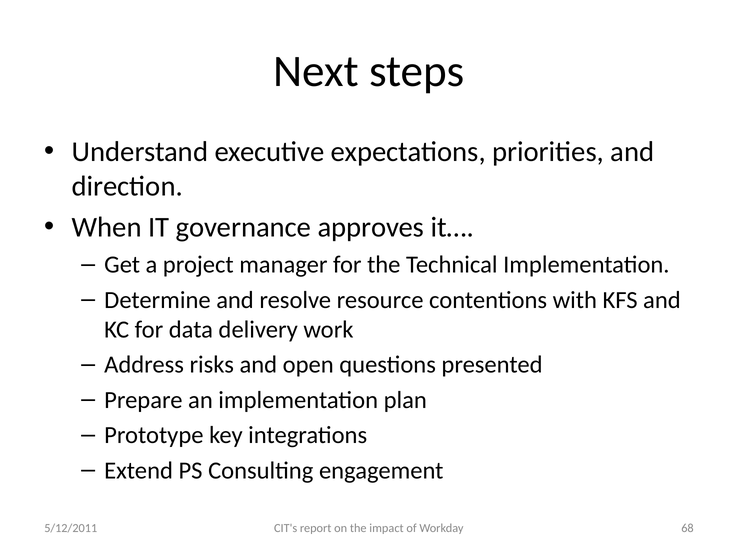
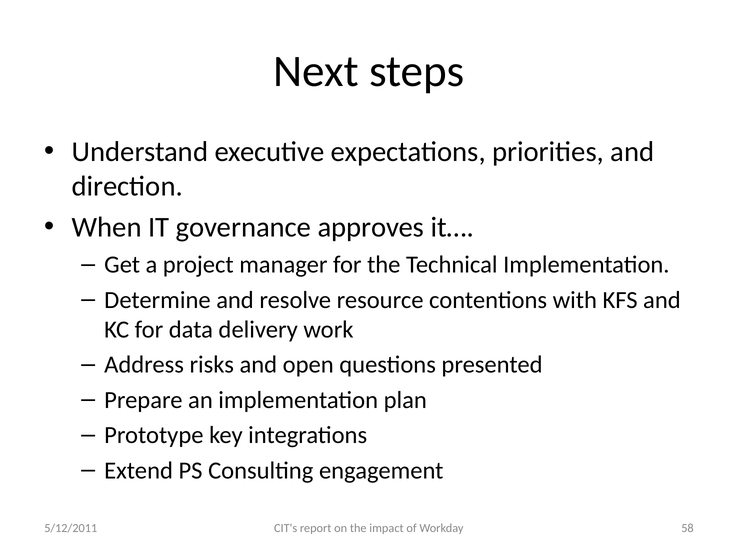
68: 68 -> 58 (687, 528)
